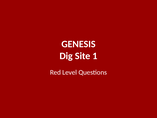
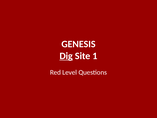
Dig underline: none -> present (66, 56)
